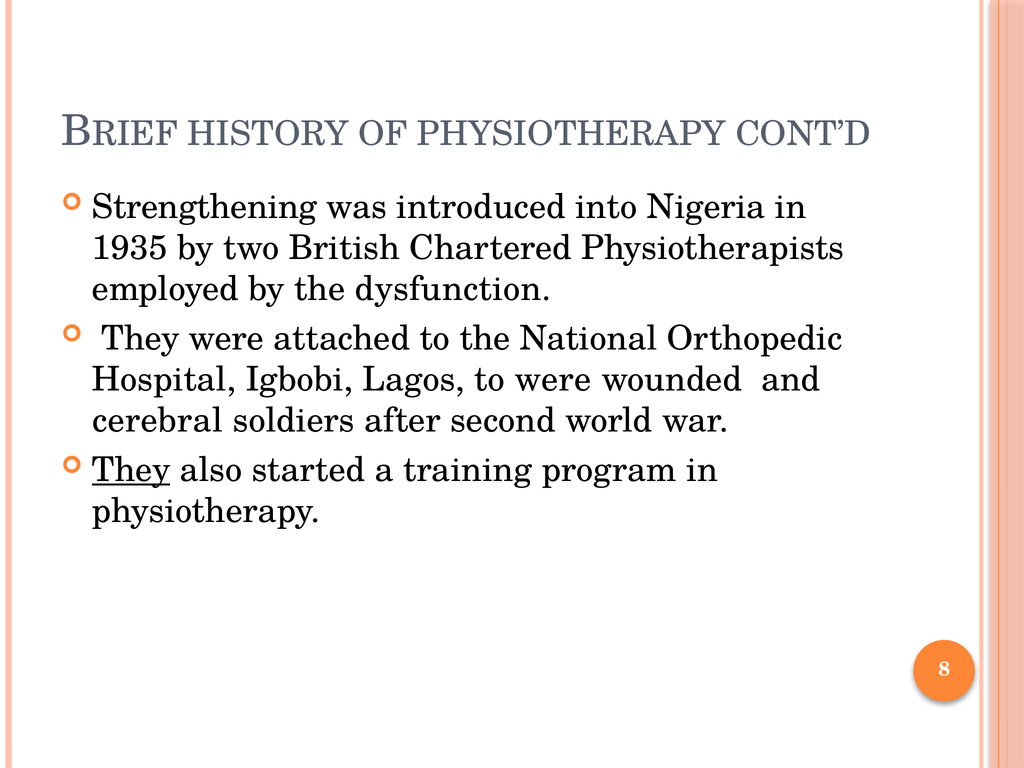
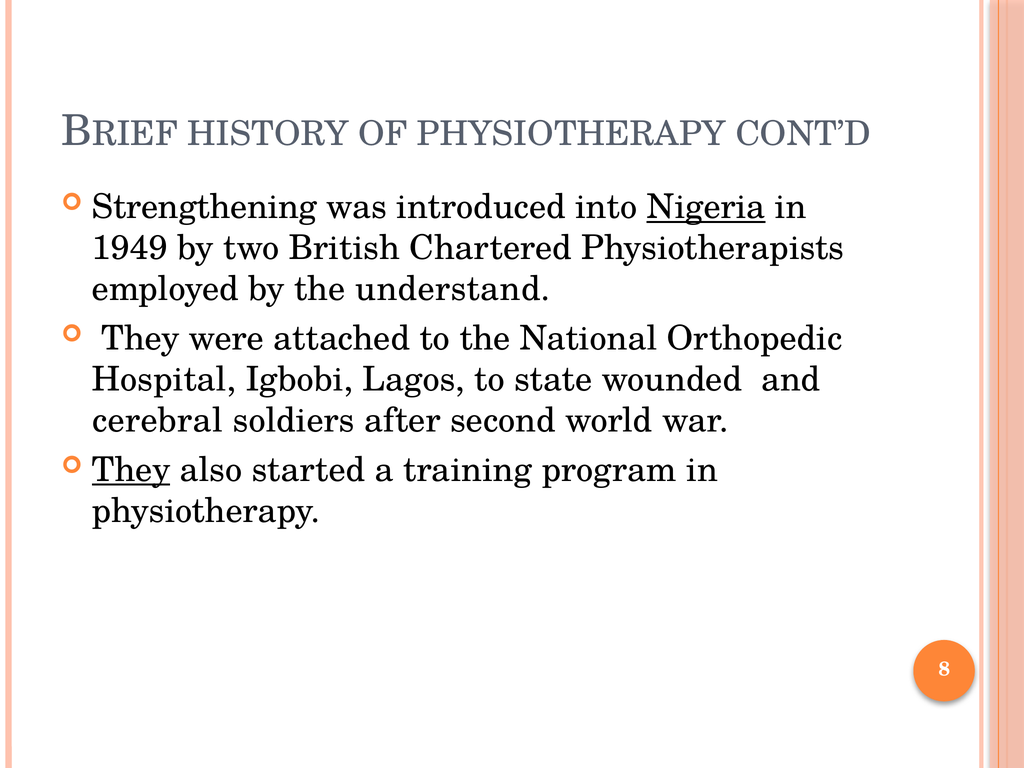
Nigeria underline: none -> present (706, 207)
1935: 1935 -> 1949 (130, 248)
dysfunction: dysfunction -> understand (453, 289)
to were: were -> state (553, 380)
